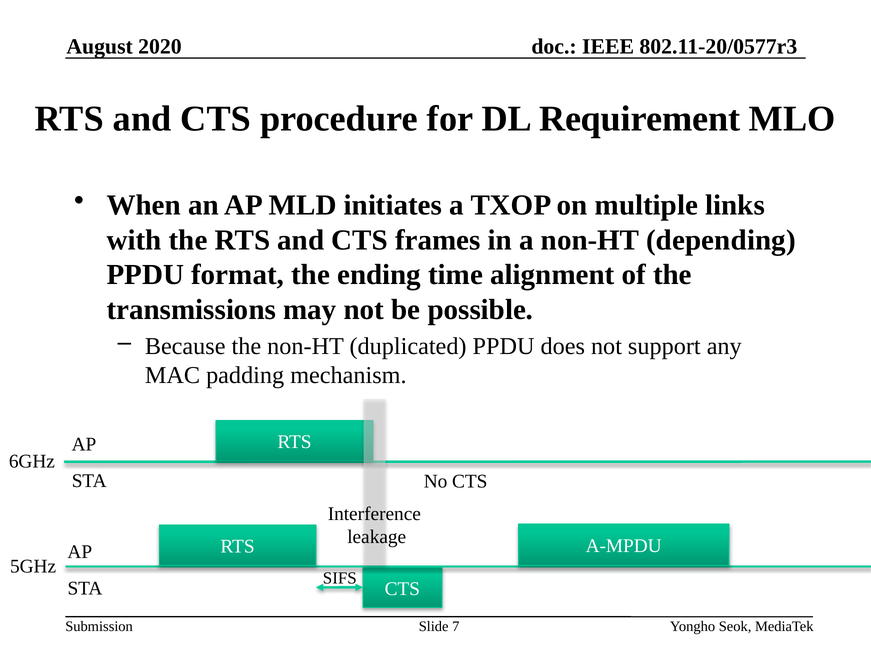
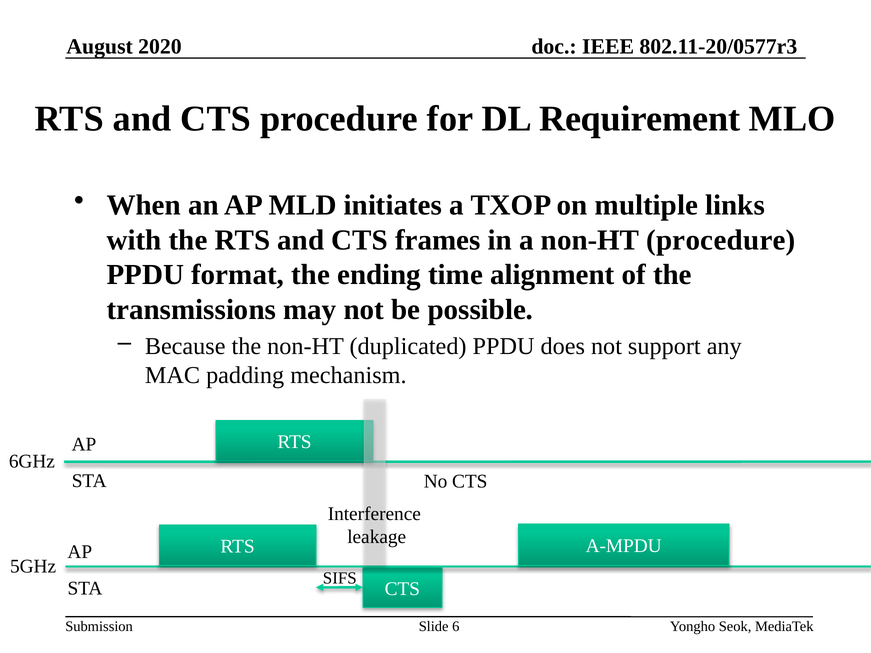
non-HT depending: depending -> procedure (721, 240)
7: 7 -> 6 (456, 627)
